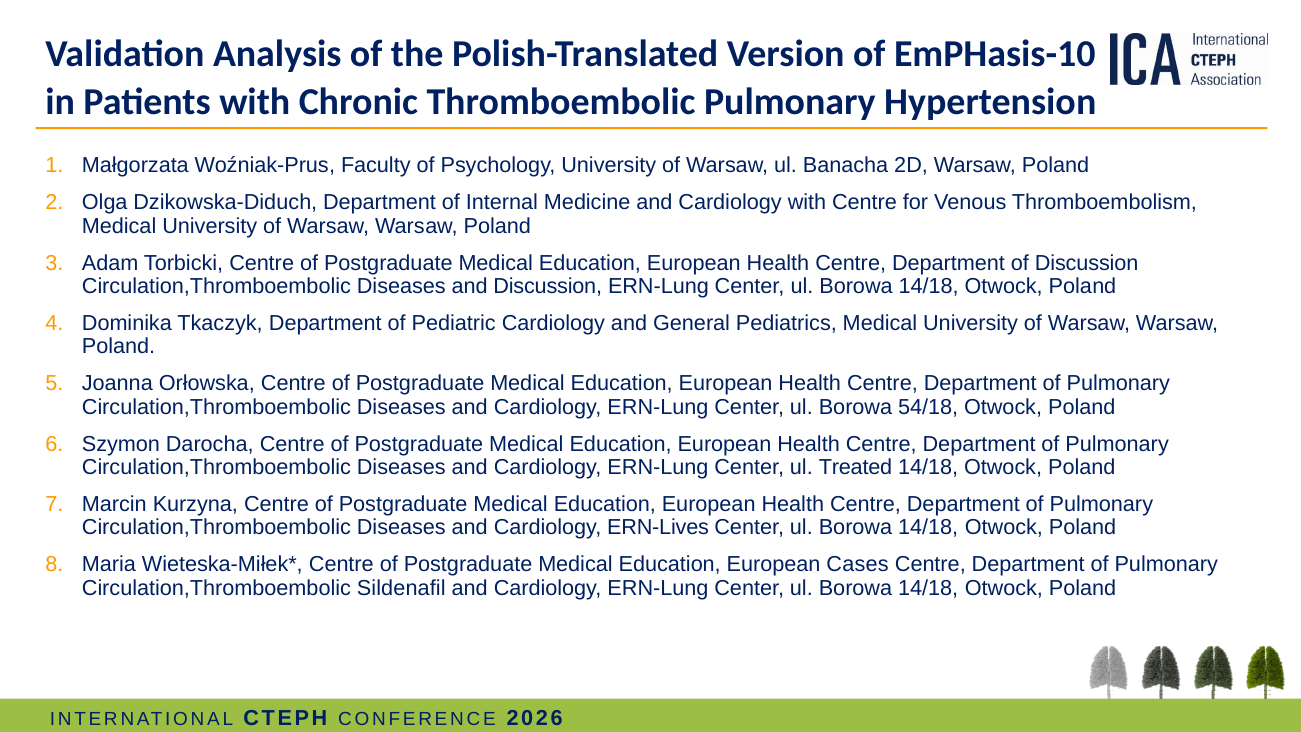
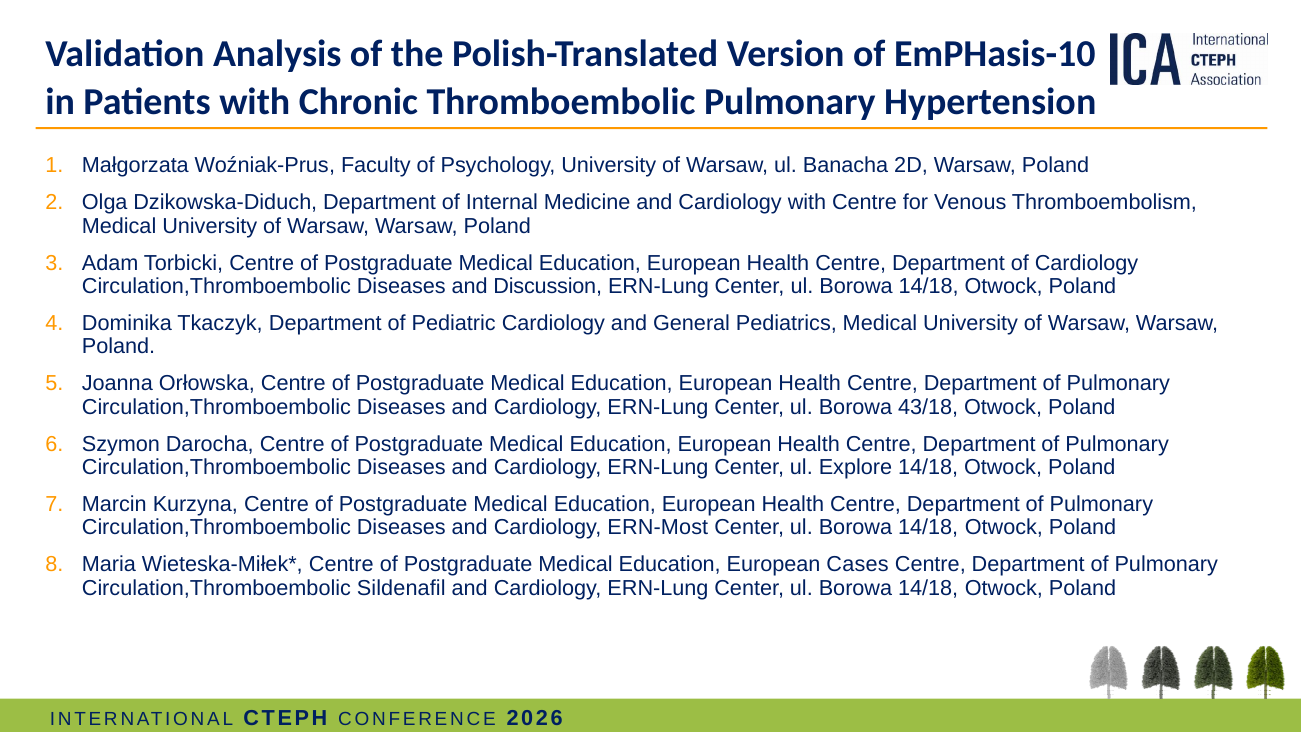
of Discussion: Discussion -> Cardiology (1087, 263)
54/18: 54/18 -> 43/18 (928, 407)
Treated: Treated -> Explore (855, 467)
ERN-Lives: ERN-Lives -> ERN-Most (658, 528)
